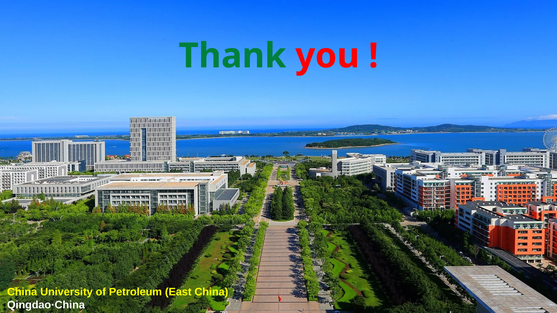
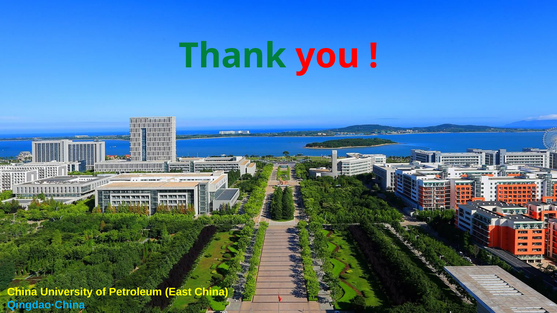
Qingdao·China colour: white -> light blue (46, 305)
